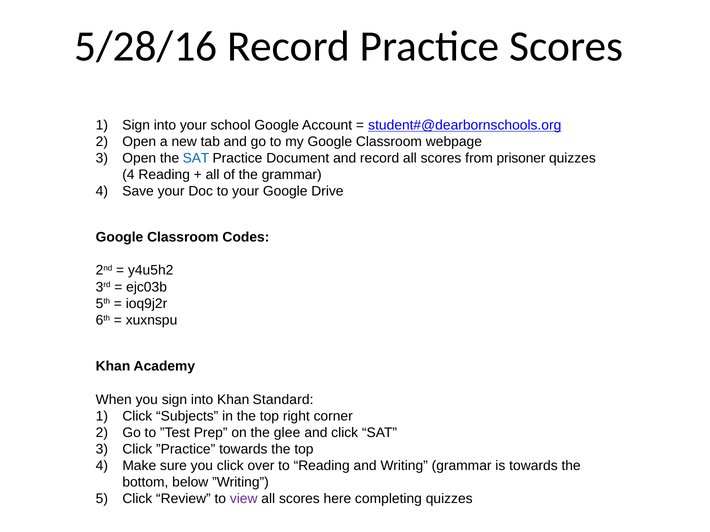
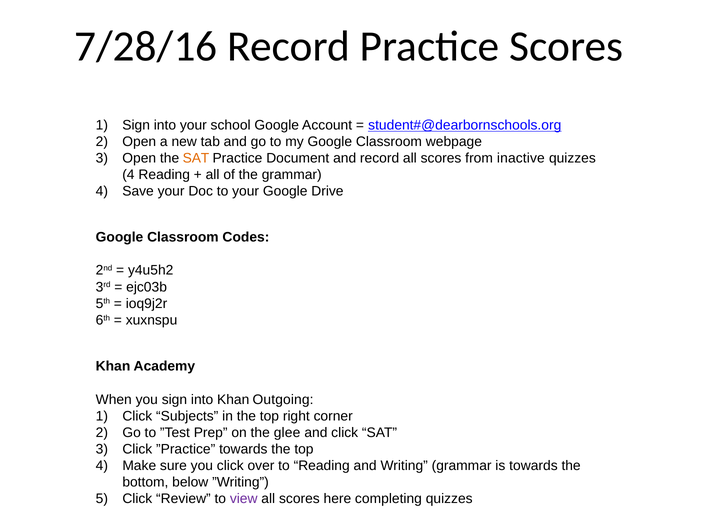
5/28/16: 5/28/16 -> 7/28/16 (146, 46)
SAT colour: blue -> orange (196, 158)
prisoner: prisoner -> inactive (521, 158)
Standard: Standard -> Outgoing (283, 400)
